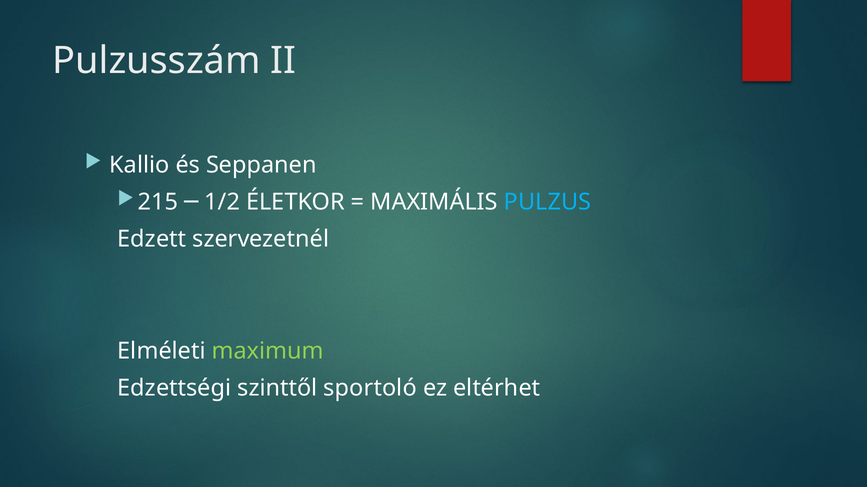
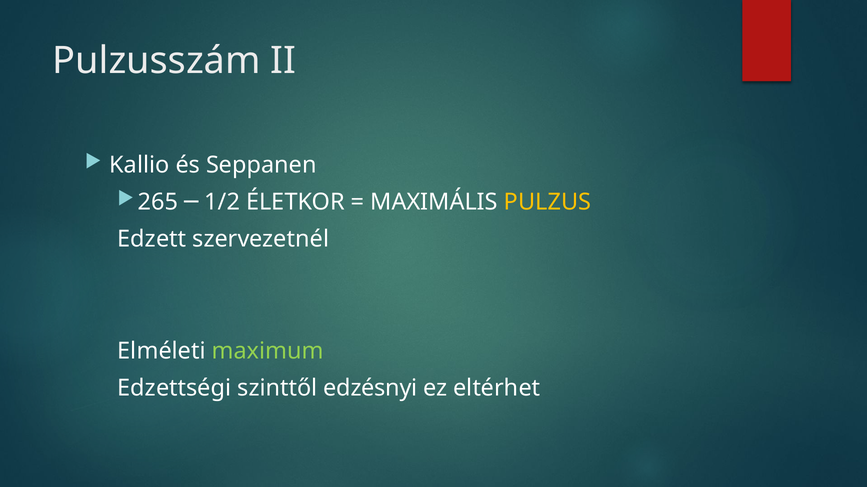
215: 215 -> 265 (158, 202)
PULZUS colour: light blue -> yellow (547, 202)
sportoló: sportoló -> edzésnyi (370, 389)
